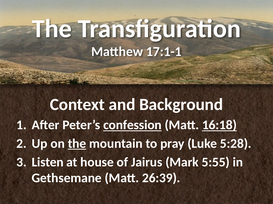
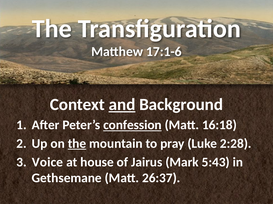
17:1-1: 17:1-1 -> 17:1-6 (164, 52)
and underline: none -> present (122, 105)
16:18 underline: present -> none (219, 125)
5:28: 5:28 -> 2:28 (236, 144)
Listen: Listen -> Voice (47, 163)
5:55: 5:55 -> 5:43 (216, 163)
26:39: 26:39 -> 26:37 (161, 179)
